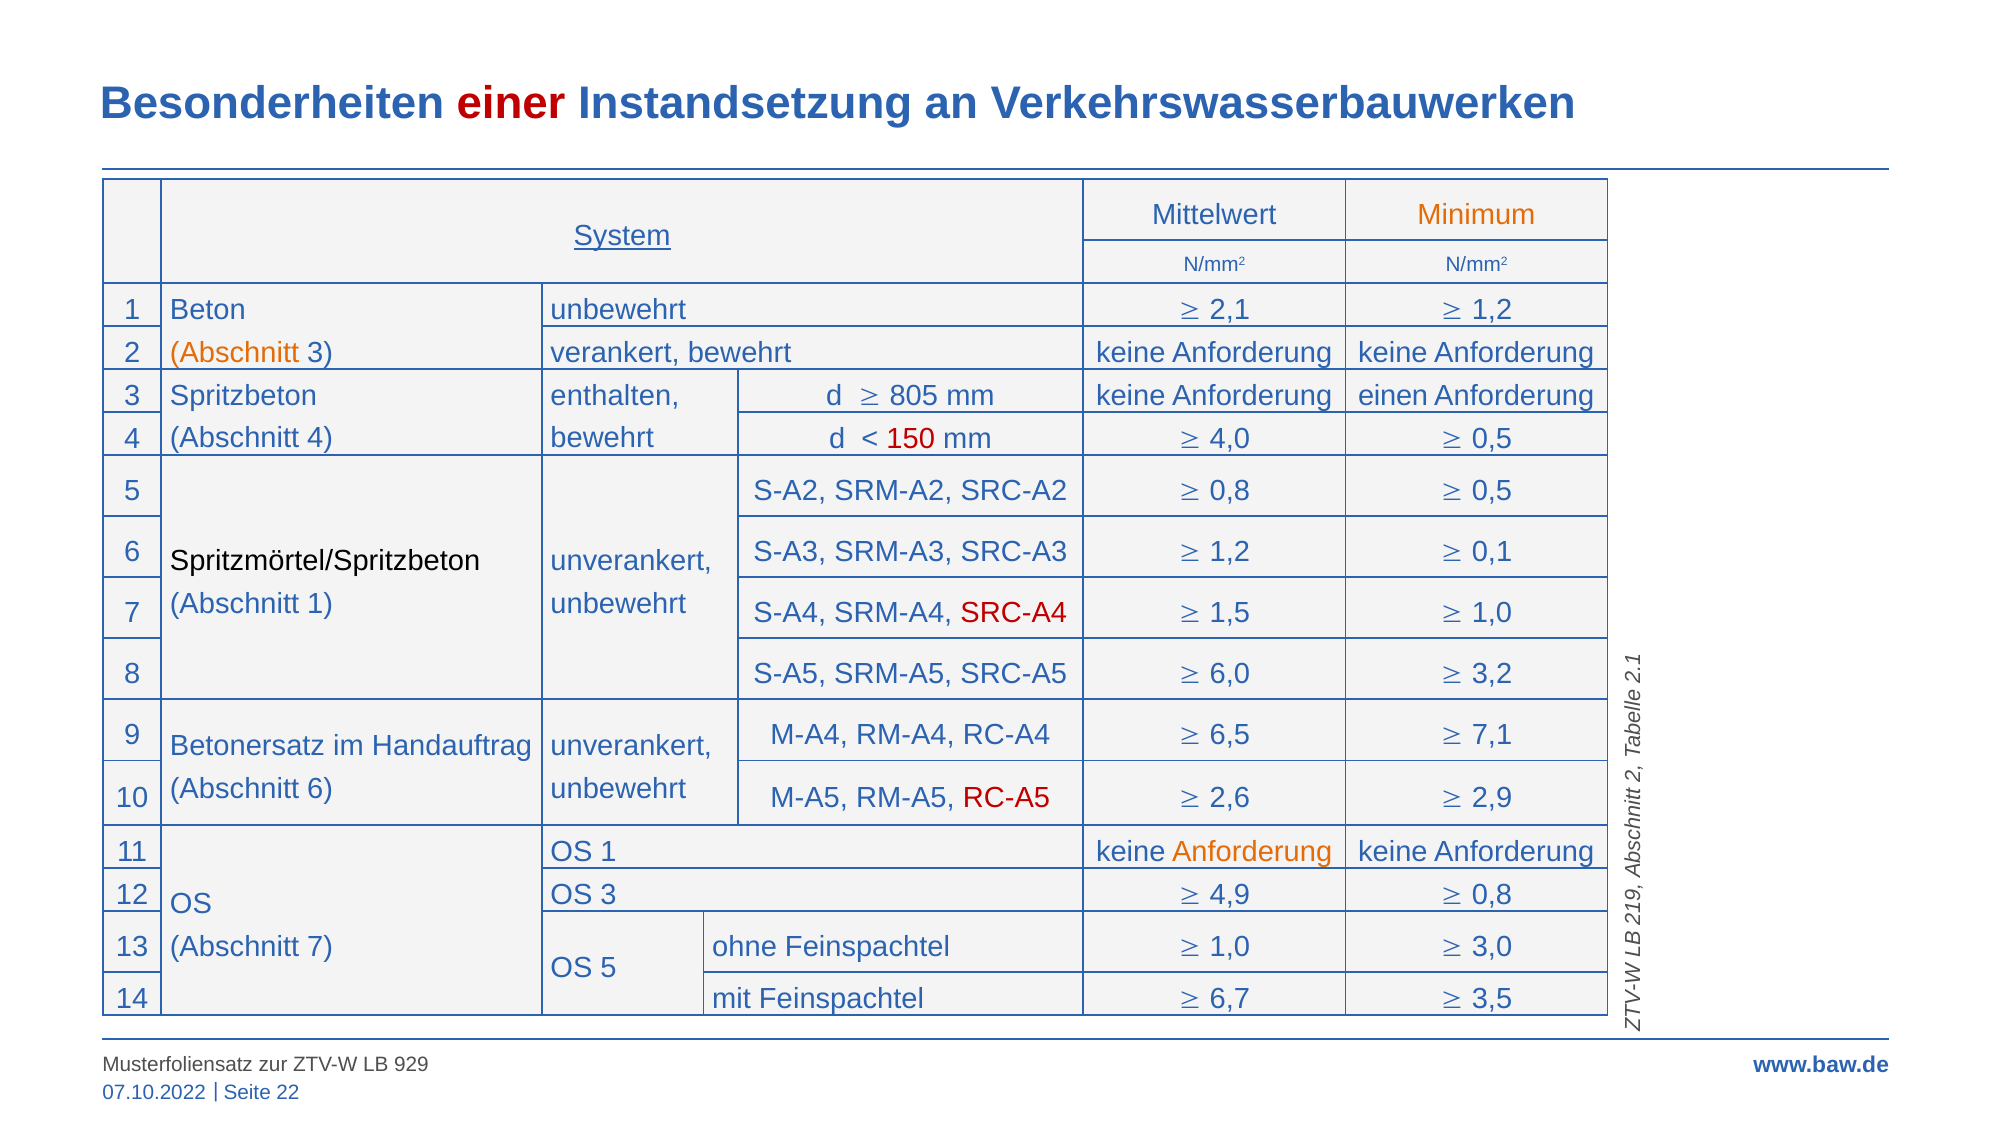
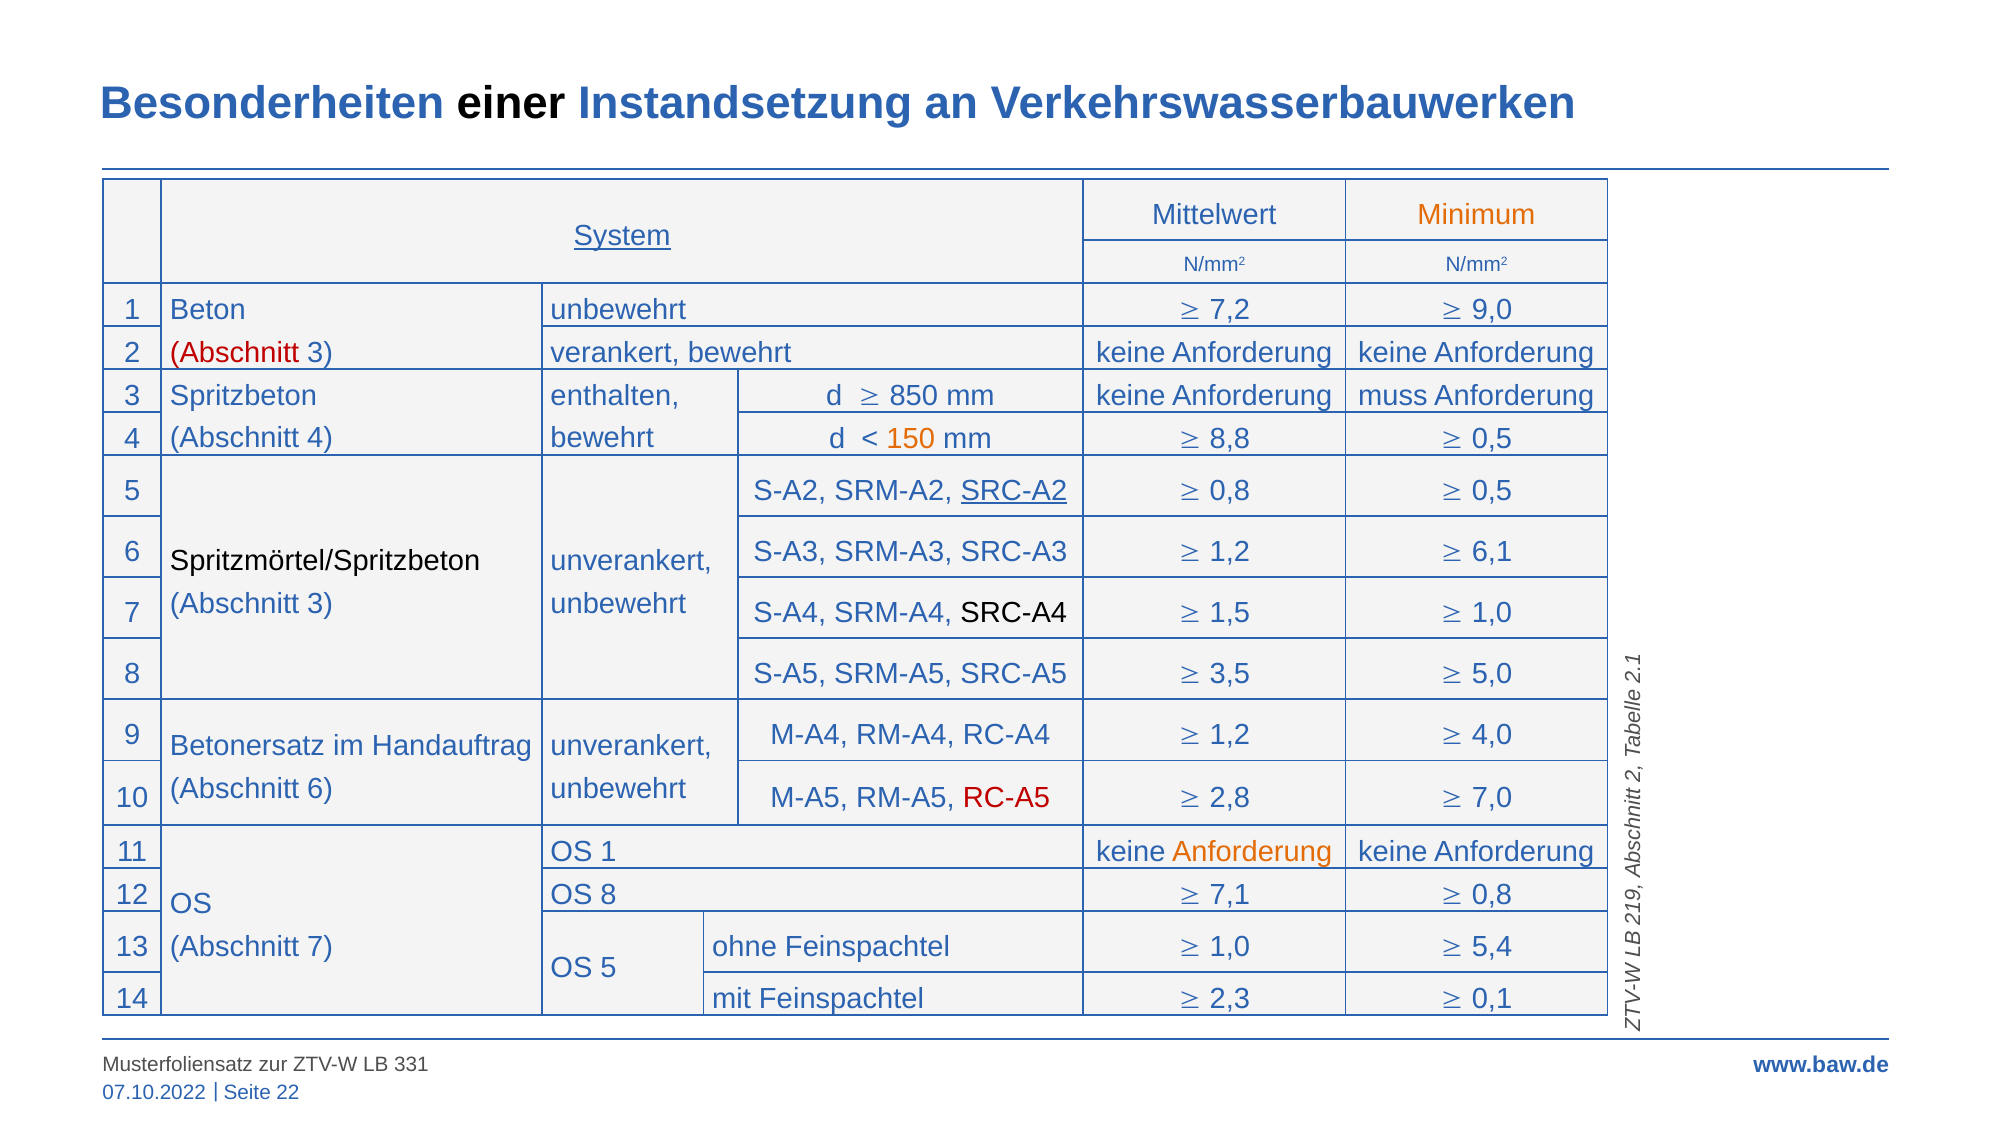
einer colour: red -> black (511, 103)
2,1: 2,1 -> 7,2 (1230, 310)
1,2: 1,2 -> 9,0 (1492, 310)
Abschnitt colour: orange -> red (235, 353)
805: 805 -> 850 (914, 396)
einen: einen -> muss (1393, 396)
150 colour: red -> orange (911, 439)
4,0: 4,0 -> 8,8 (1230, 439)
SRC-A2 underline: none -> present (1014, 491)
0,1: 0,1 -> 6,1 (1492, 552)
1: 1 -> 3 (320, 604)
SRC-A4 colour: red -> black (1014, 613)
6,0: 6,0 -> 3,5 (1230, 674)
3,2: 3,2 -> 5,0 (1492, 674)
6,5: 6,5 -> 1,2 (1230, 735)
7,1: 7,1 -> 4,0 (1492, 735)
2,6: 2,6 -> 2,8 (1230, 798)
2,9: 2,9 -> 7,0 (1492, 798)
OS 3: 3 -> 8 (609, 895)
4,9: 4,9 -> 7,1 (1230, 895)
3,0: 3,0 -> 5,4 (1492, 947)
6,7: 6,7 -> 2,3 (1230, 999)
3,5: 3,5 -> 0,1 (1492, 999)
929: 929 -> 331 (411, 1065)
